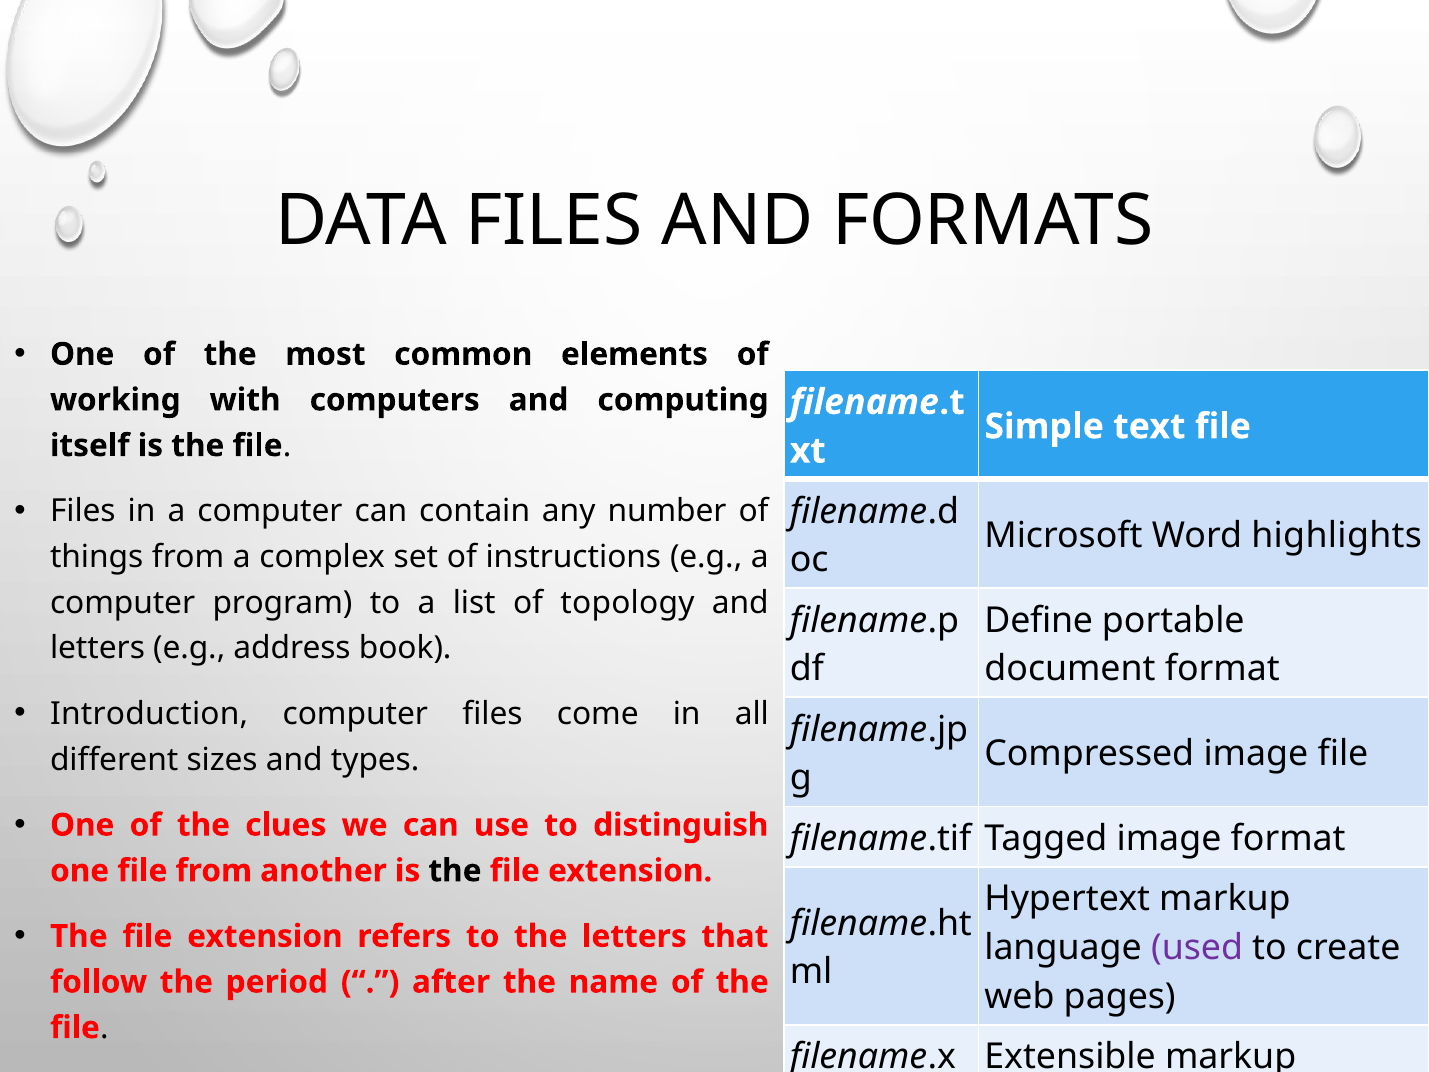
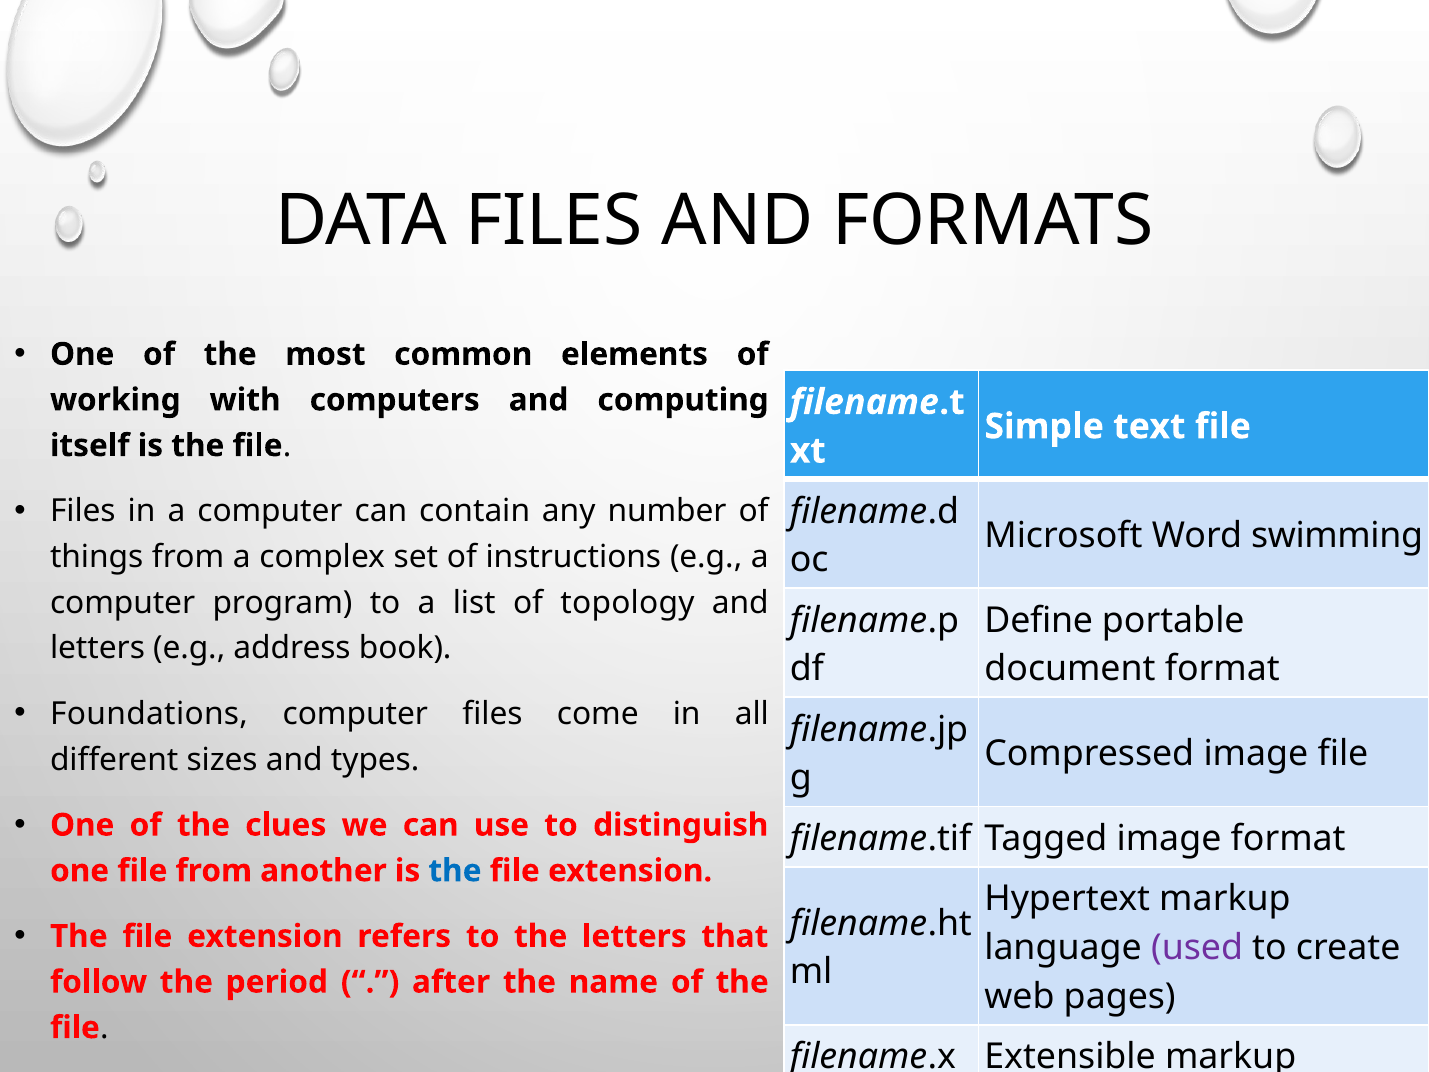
highlights: highlights -> swimming (1337, 536)
Introduction: Introduction -> Foundations (149, 714)
the colour: black -> blue (455, 871)
